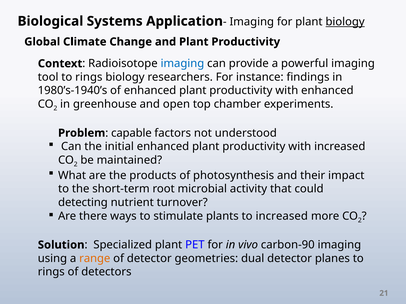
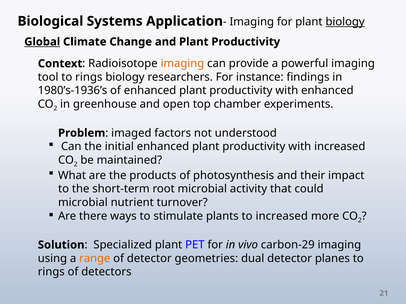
Global underline: none -> present (42, 42)
imaging colour: blue -> orange (182, 64)
1980’s-1940’s: 1980’s-1940’s -> 1980’s-1936’s (73, 91)
capable: capable -> imaged (131, 133)
detecting: detecting -> microbial (83, 203)
carbon-90: carbon-90 -> carbon-29 (288, 245)
